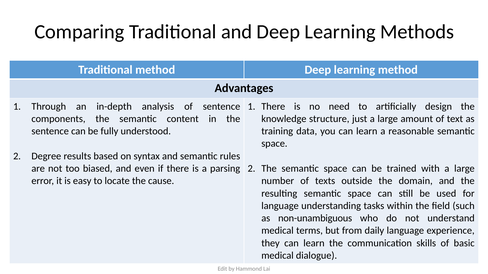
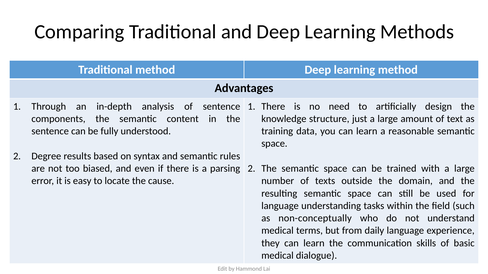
non-unambiguous: non-unambiguous -> non-conceptually (315, 219)
